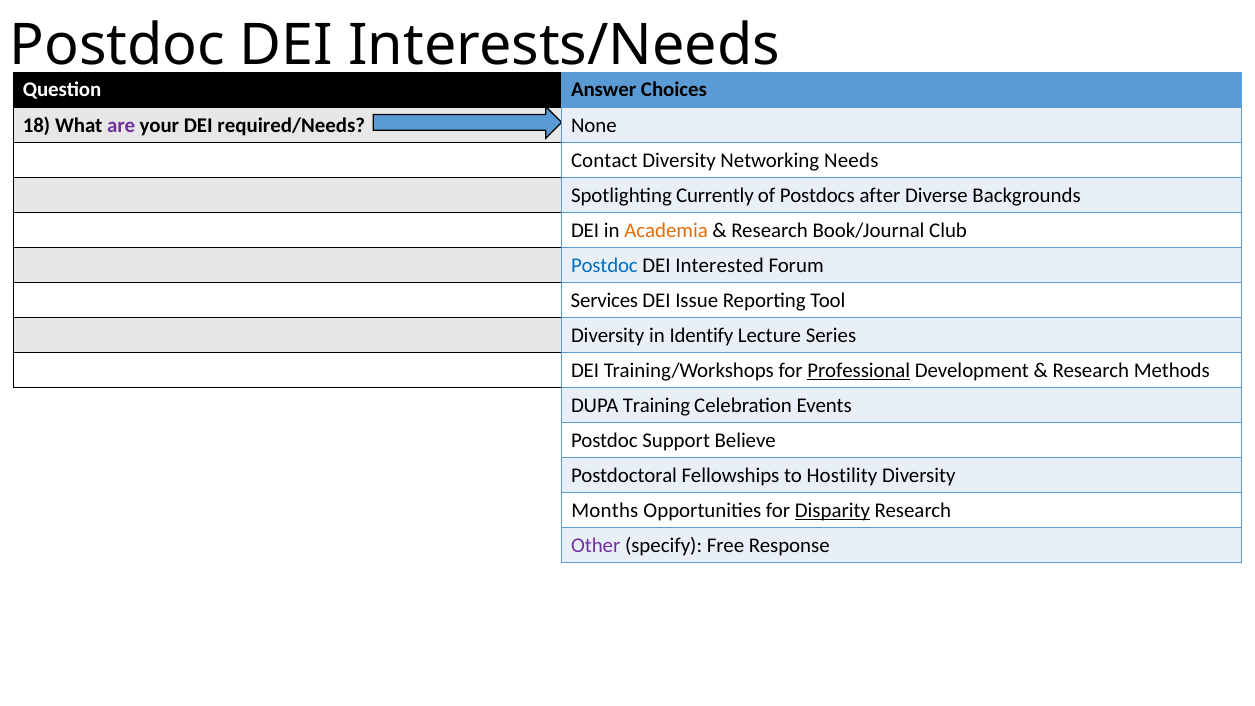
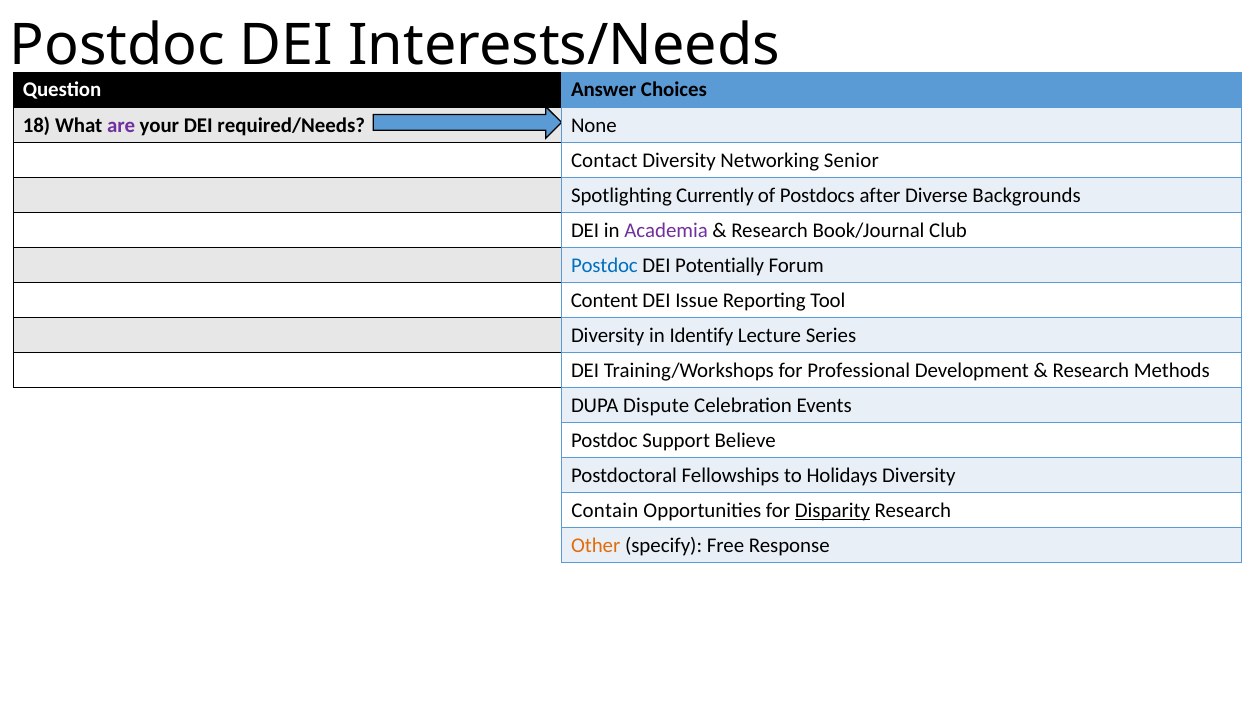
Needs: Needs -> Senior (851, 160)
Academia colour: orange -> purple (666, 230)
Interested: Interested -> Potentially (720, 265)
Services: Services -> Content (604, 300)
Professional underline: present -> none (859, 370)
Training: Training -> Dispute (656, 405)
Hostility: Hostility -> Holidays (842, 475)
Months: Months -> Contain (605, 510)
Other colour: purple -> orange (596, 545)
